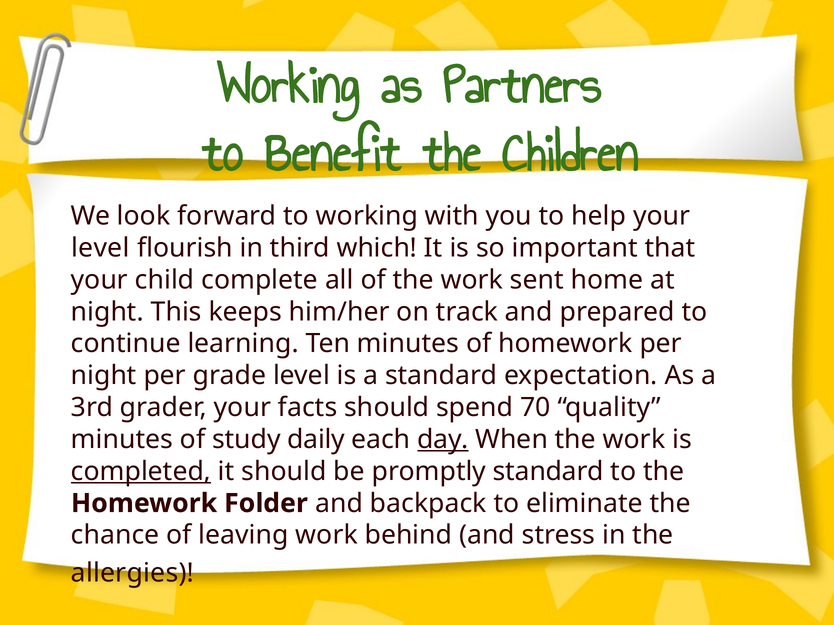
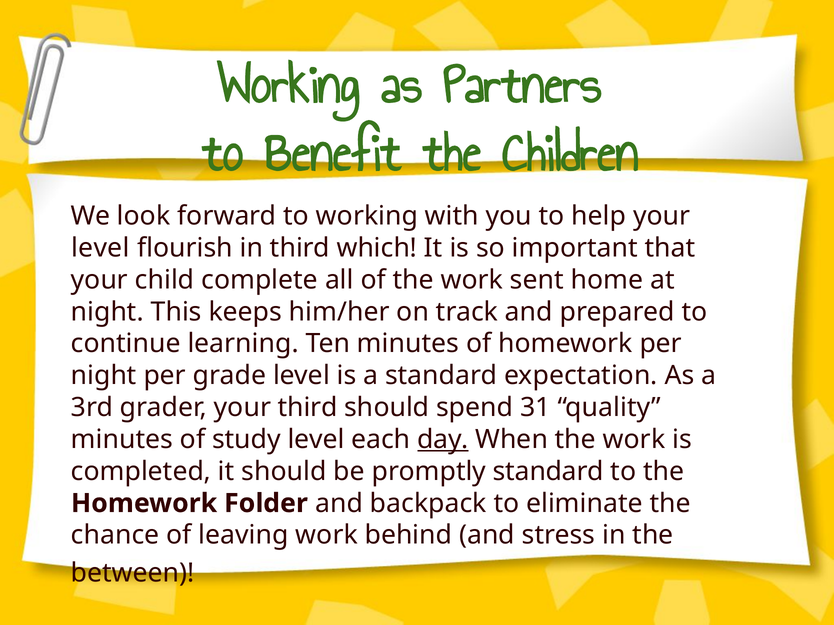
your facts: facts -> third (308, 408)
70: 70 -> 31 (535, 408)
study daily: daily -> level (316, 440)
completed underline: present -> none (141, 472)
allergies: allergies -> between (133, 573)
